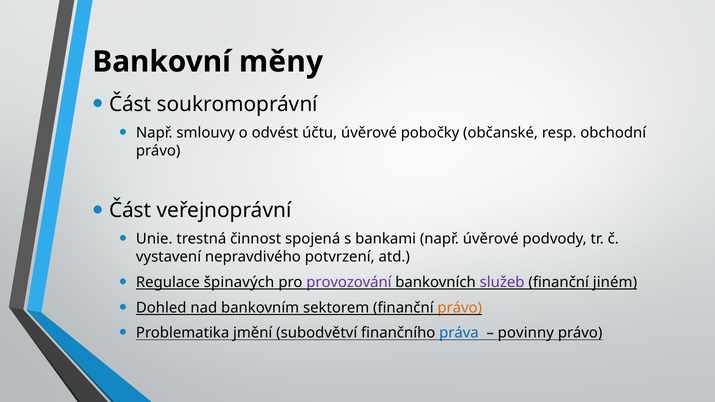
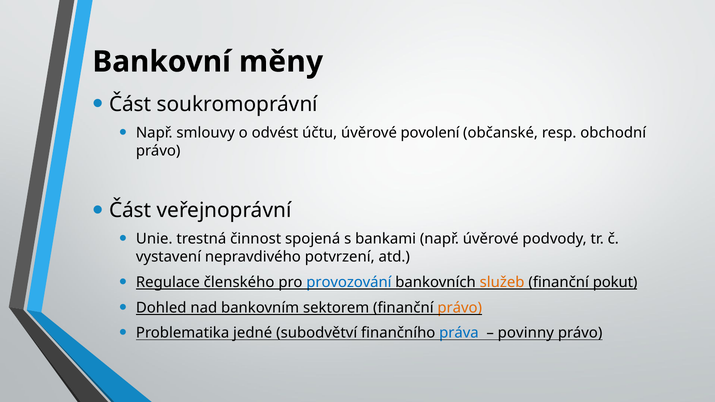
pobočky: pobočky -> povolení (430, 133)
špinavých: špinavých -> členského (239, 282)
provozování colour: purple -> blue (349, 282)
služeb colour: purple -> orange (502, 282)
jiném: jiném -> pokut (615, 282)
jmění: jmění -> jedné (253, 333)
